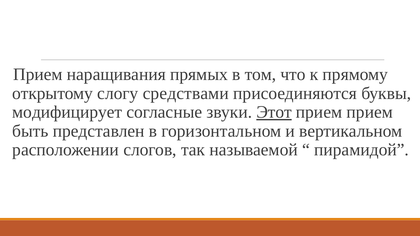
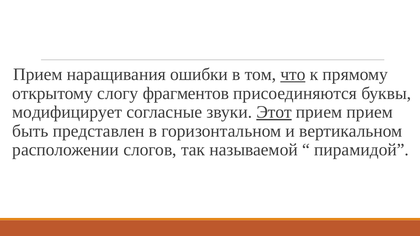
прямых: прямых -> ошибки (199, 74)
что underline: none -> present (293, 74)
средствами: средствами -> фрагментов (186, 93)
